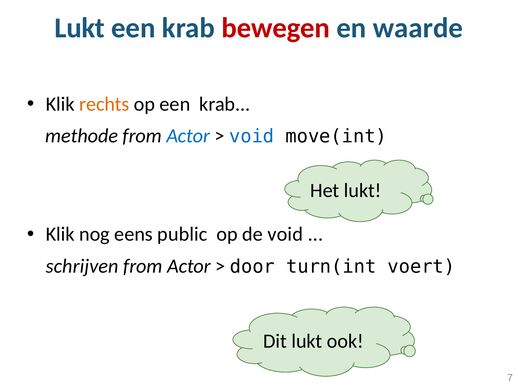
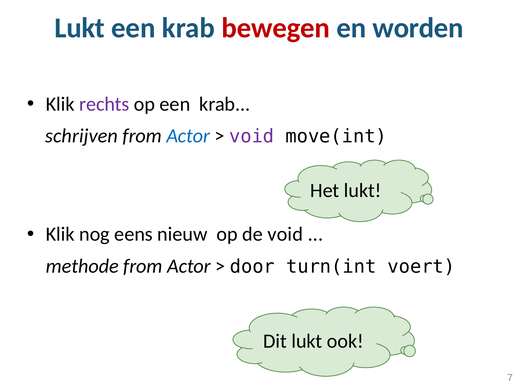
waarde: waarde -> worden (418, 28)
rechts colour: orange -> purple (104, 104)
methode: methode -> schrijven (82, 136)
void colour: blue -> purple (252, 136)
public: public -> nieuw (182, 234)
schrijven: schrijven -> methode (82, 266)
